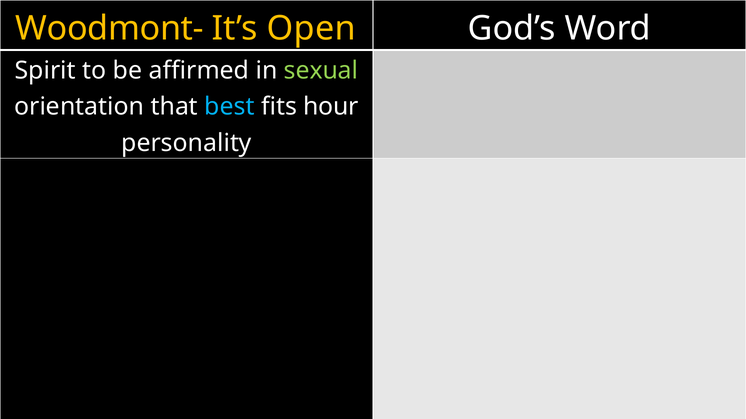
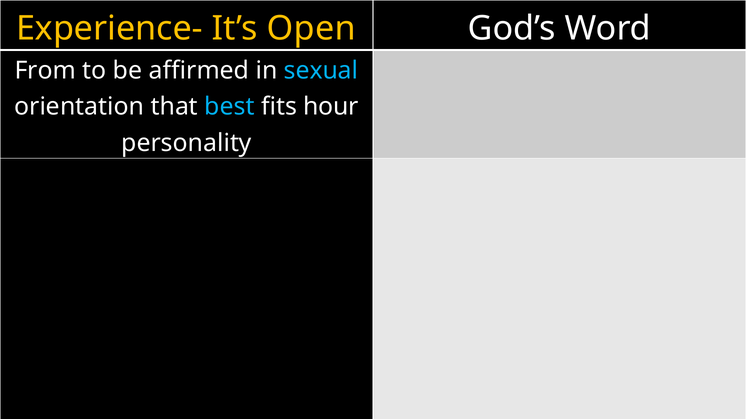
Woodmont-: Woodmont- -> Experience- (109, 29)
Spirit: Spirit -> From (45, 71)
sexual colour: light green -> light blue (321, 71)
